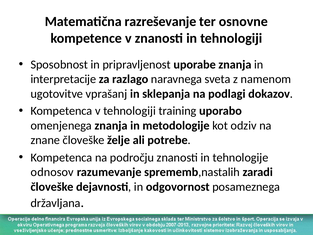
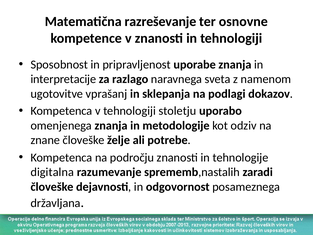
training: training -> stoletju (177, 111)
odnosov: odnosov -> digitalna (52, 172)
